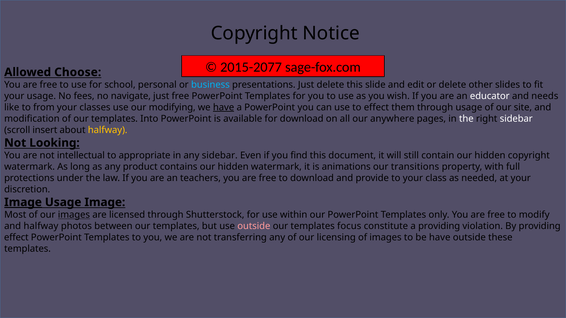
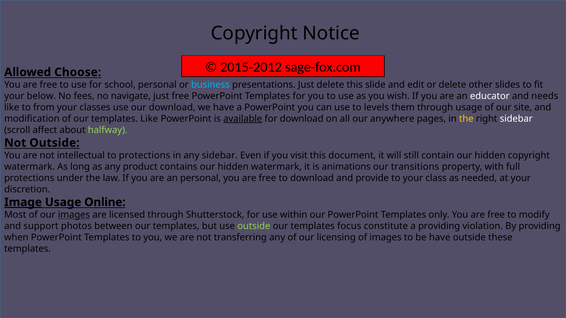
2015-2077: 2015-2077 -> 2015-2012 (251, 67)
your usage: usage -> below (41, 96)
our modifying: modifying -> download (172, 107)
have underline: present -> none (224, 107)
to effect: effect -> levels (376, 107)
templates Into: Into -> Like (149, 119)
available underline: none -> present (243, 119)
the colour: white -> yellow (466, 119)
insert: insert -> affect (45, 130)
halfway colour: yellow -> light green (108, 130)
Not Looking: Looking -> Outside (54, 143)
to appropriate: appropriate -> protections (145, 156)
find: find -> visit (299, 156)
an teachers: teachers -> personal (201, 178)
Usage Image: Image -> Online (105, 202)
and halfway: halfway -> support (41, 226)
outside colour: pink -> light green (254, 226)
effect: effect -> when (16, 238)
